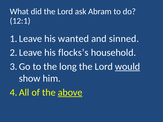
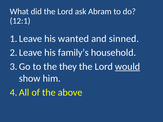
flocks’s: flocks’s -> family’s (73, 53)
long: long -> they (68, 67)
above underline: present -> none (70, 93)
